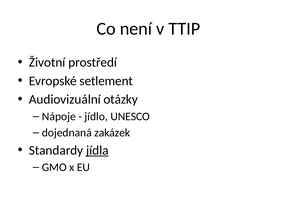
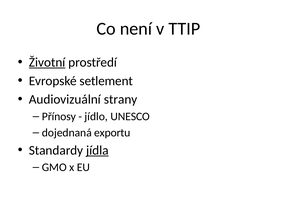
Životní underline: none -> present (47, 62)
otázky: otázky -> strany (121, 99)
Nápoje: Nápoje -> Přínosy (59, 116)
zakázek: zakázek -> exportu (112, 133)
